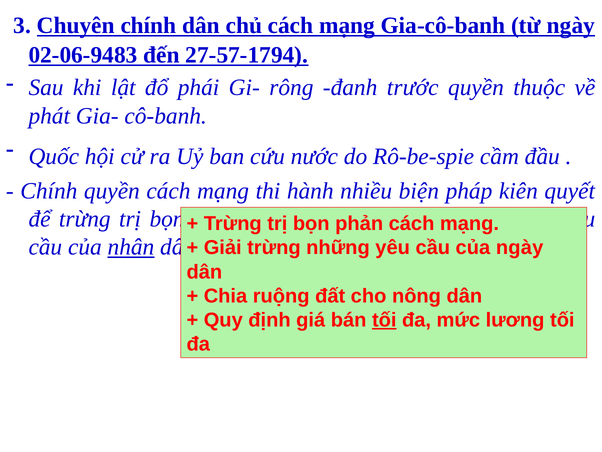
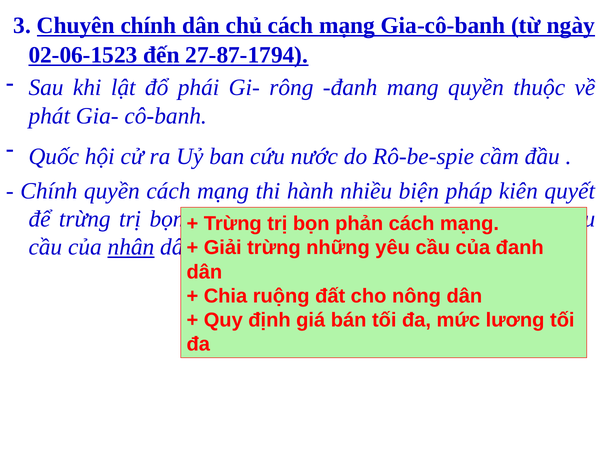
02-06-9483: 02-06-9483 -> 02-06-1523 (83, 55)
27-57-1794: 27-57-1794 -> 27-87-1794 (247, 55)
trước: trước -> mang (413, 88)
của ngày: ngày -> đanh (520, 248)
tối underline: present -> none (384, 320)
